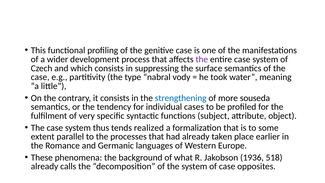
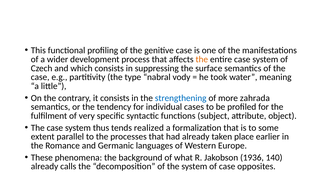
the colour: purple -> orange (202, 59)
souseda: souseda -> zahrada (255, 98)
518: 518 -> 140 (274, 157)
